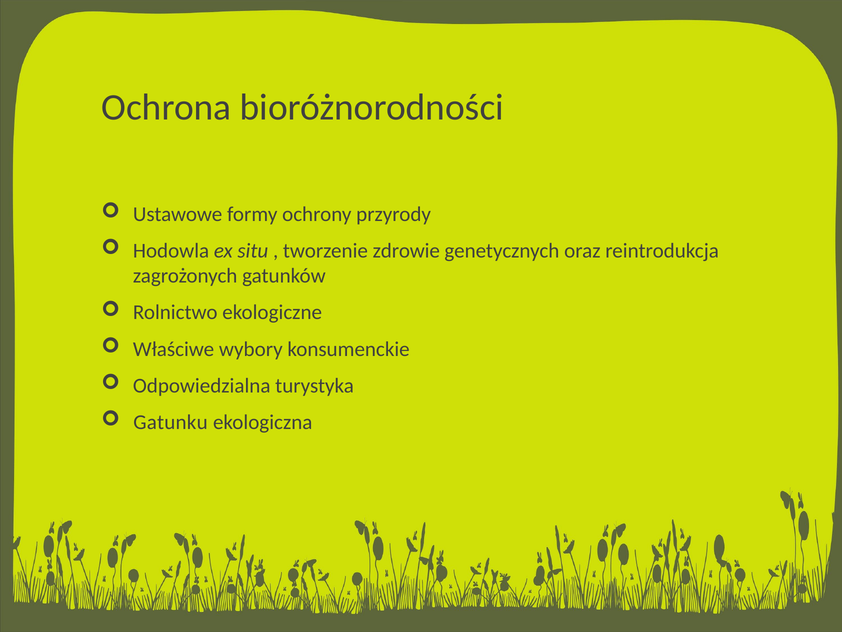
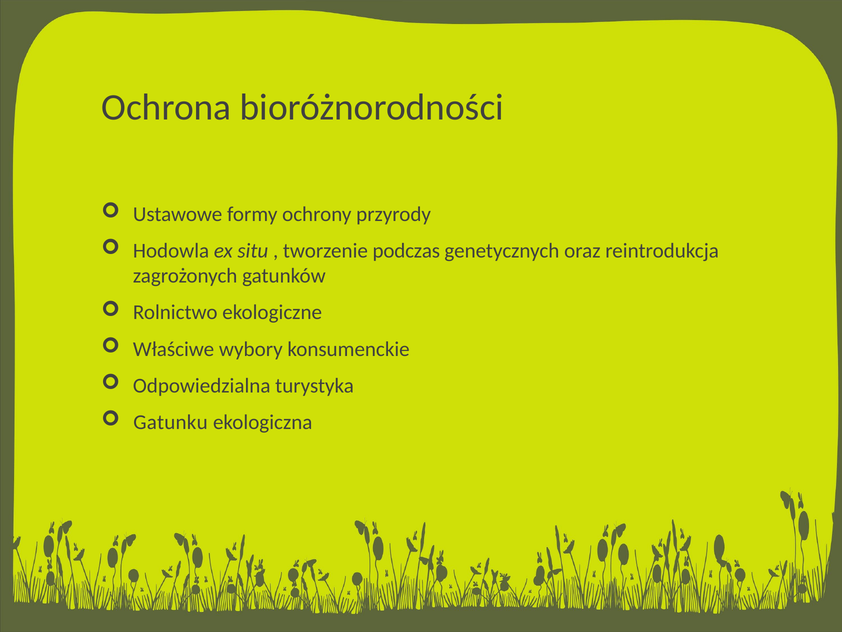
zdrowie: zdrowie -> podczas (406, 251)
